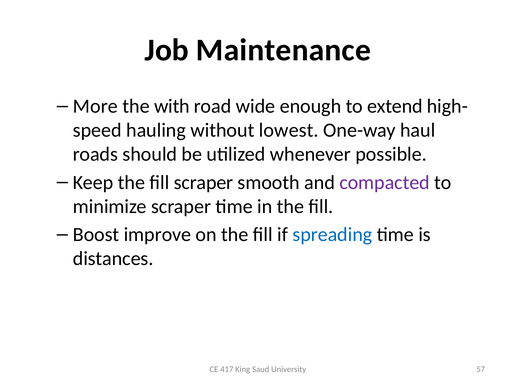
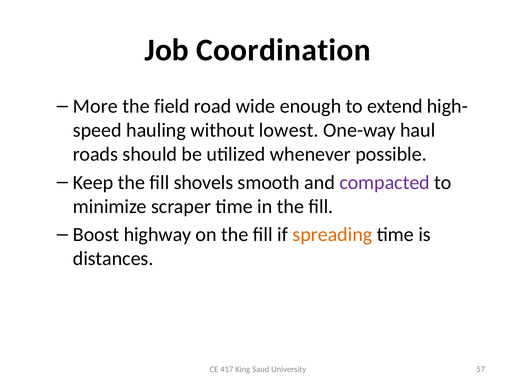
Maintenance: Maintenance -> Coordination (283, 50)
with: with -> field (172, 106)
fill scraper: scraper -> shovels (204, 182)
improve: improve -> highway (158, 234)
spreading colour: blue -> orange (332, 234)
